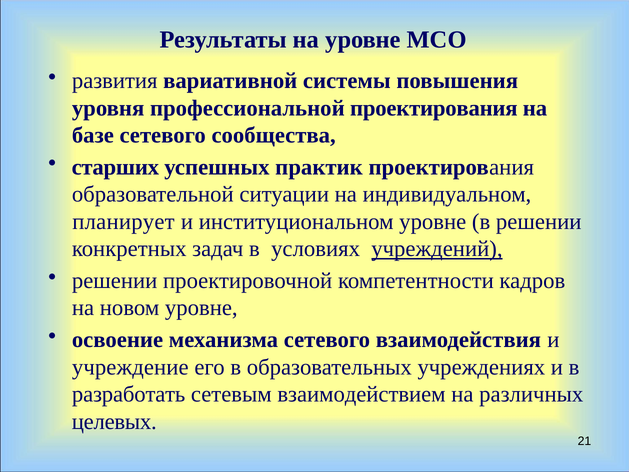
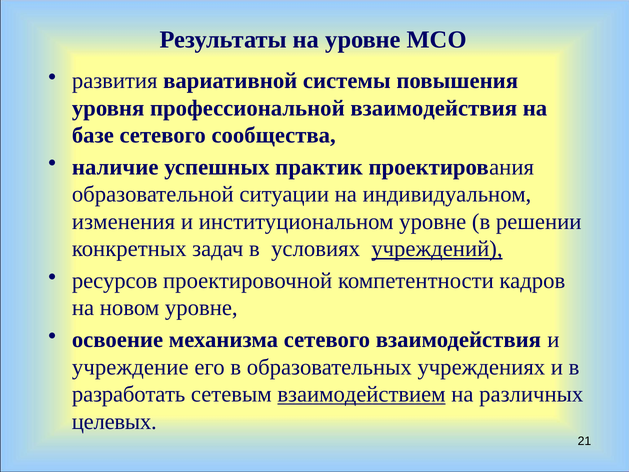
профессиональной проектирования: проектирования -> взаимодействия (434, 108)
старших: старших -> наличие (115, 167)
планирует: планирует -> изменения (124, 222)
решении: решении -> ресурсов (115, 281)
взаимодействием underline: none -> present (362, 394)
